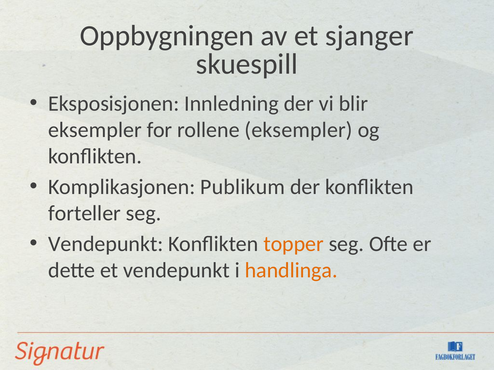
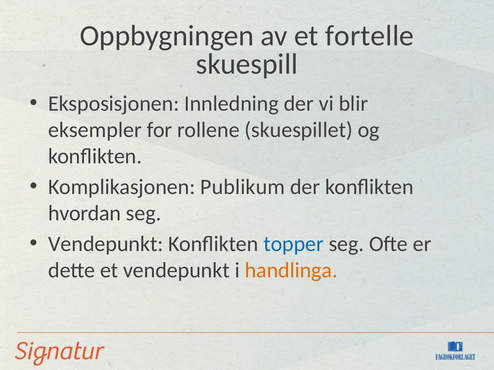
sjanger: sjanger -> fortelle (370, 36)
rollene eksempler: eksempler -> skuespillet (299, 130)
forteller: forteller -> hvordan (85, 213)
topper colour: orange -> blue (294, 244)
